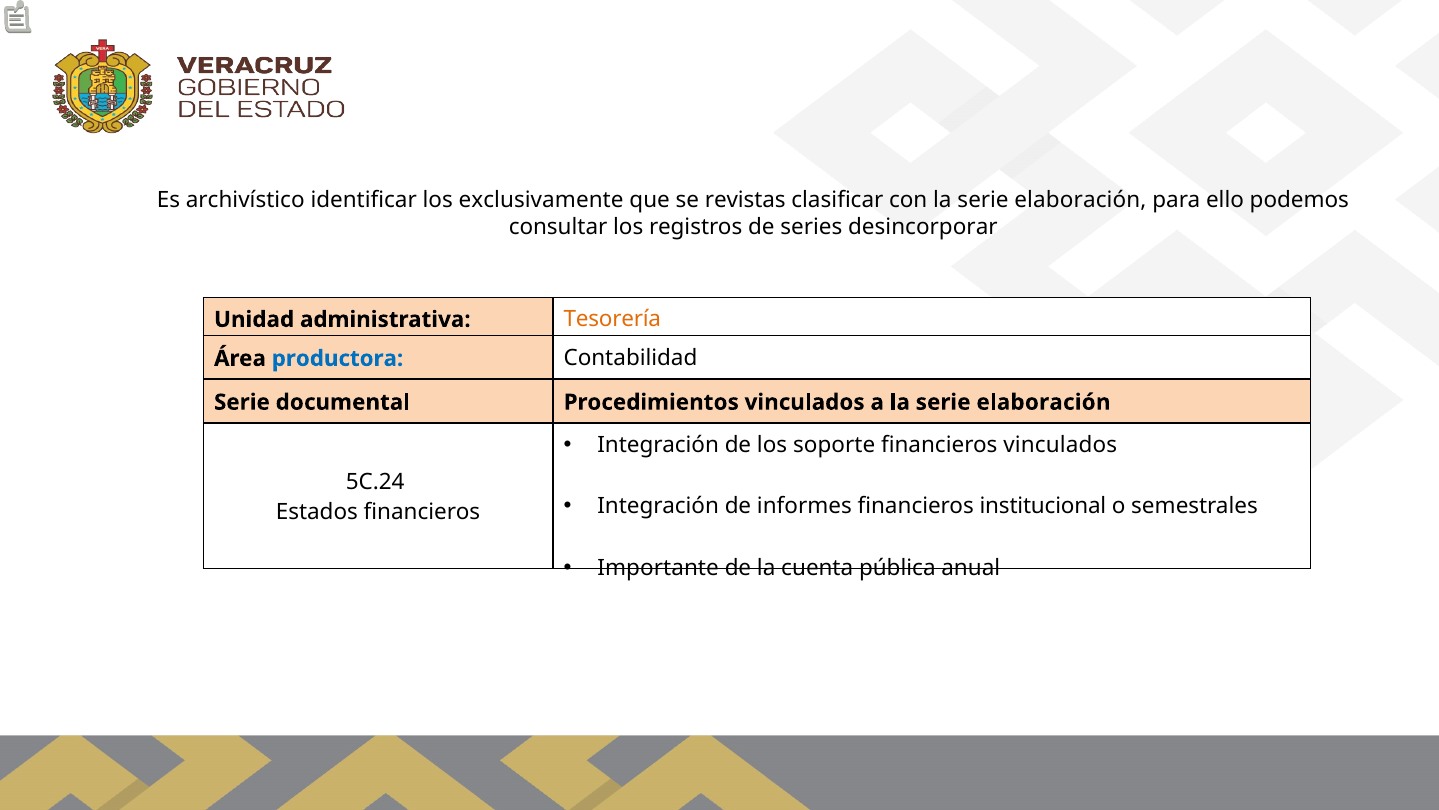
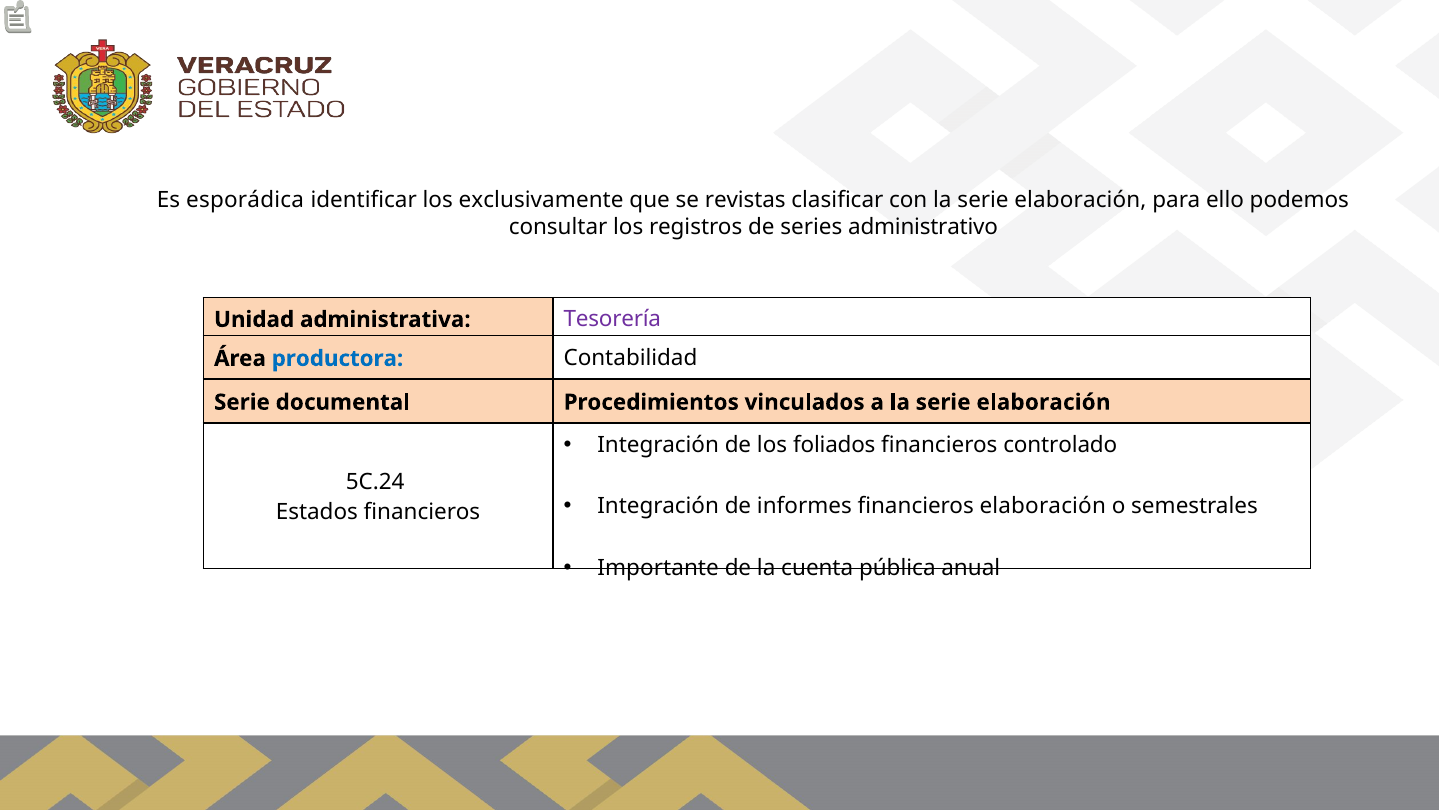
archivístico: archivístico -> esporádica (245, 200)
desincorporar: desincorporar -> administrativo (923, 227)
Tesorería colour: orange -> purple (612, 319)
soporte: soporte -> foliados (834, 445)
financieros vinculados: vinculados -> controlado (1060, 445)
financieros institucional: institucional -> elaboración (1043, 506)
